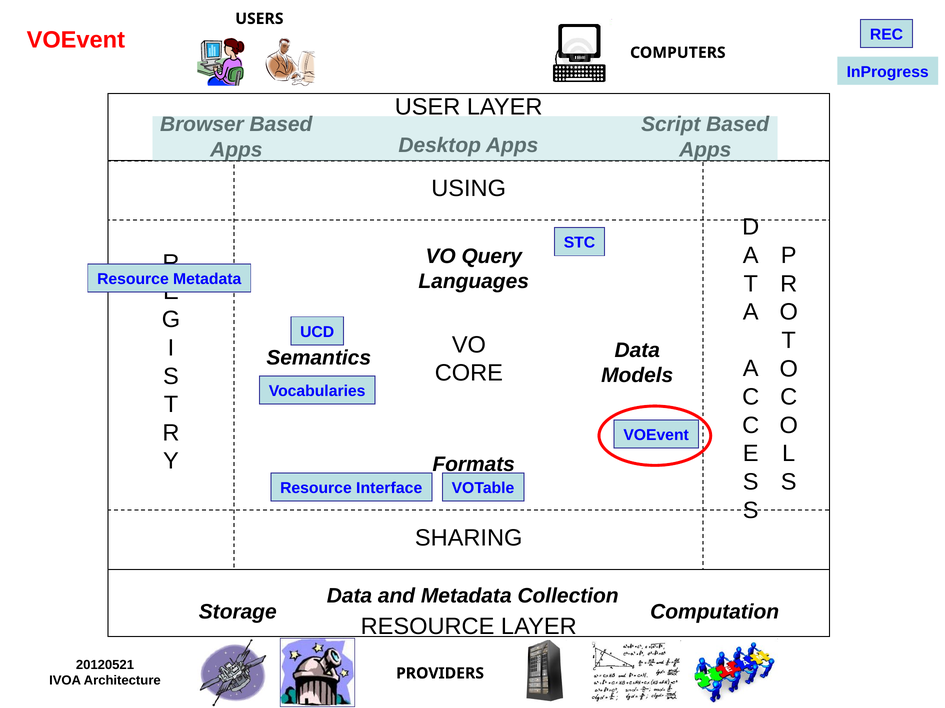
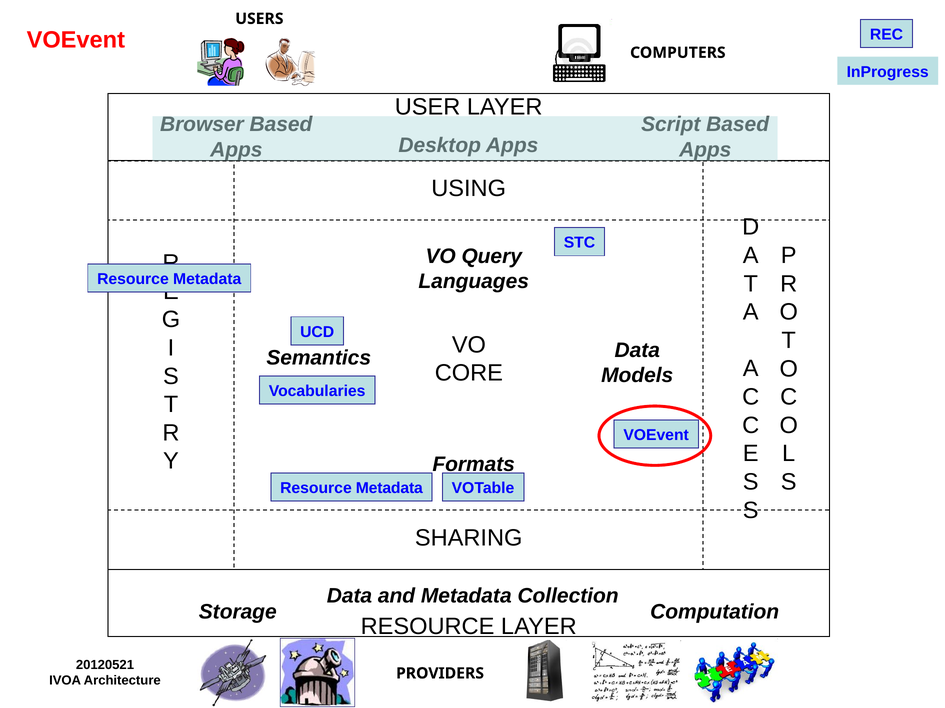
Interface: Interface -> Metadata (389, 489)
